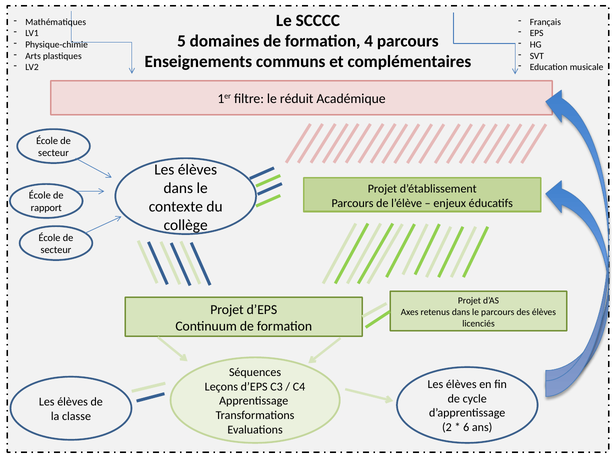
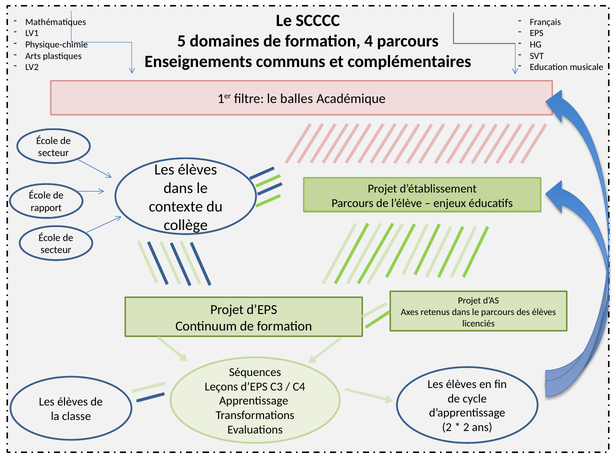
réduit: réduit -> balles (297, 99)
6: 6 -> 2 (466, 427)
